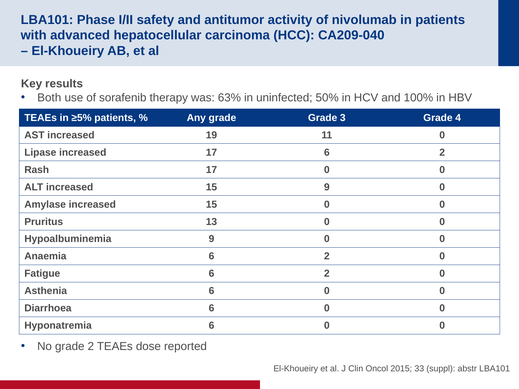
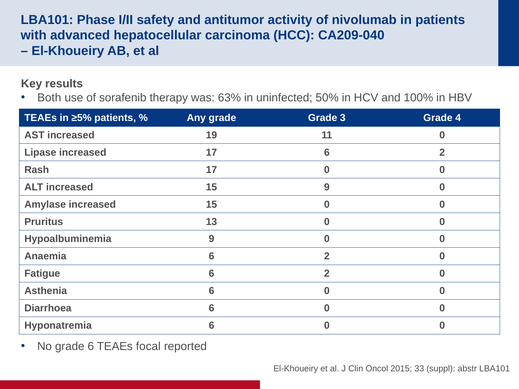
grade 2: 2 -> 6 (91, 347)
dose: dose -> focal (148, 347)
